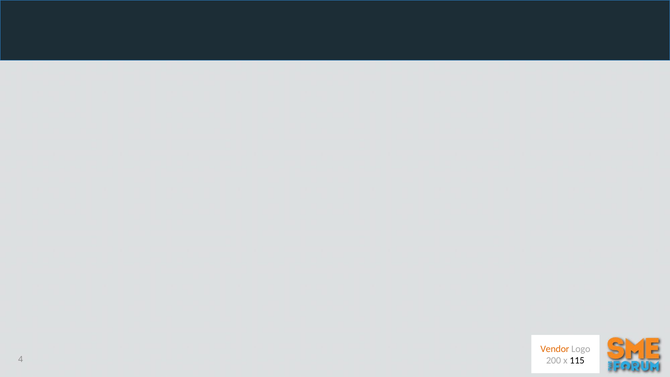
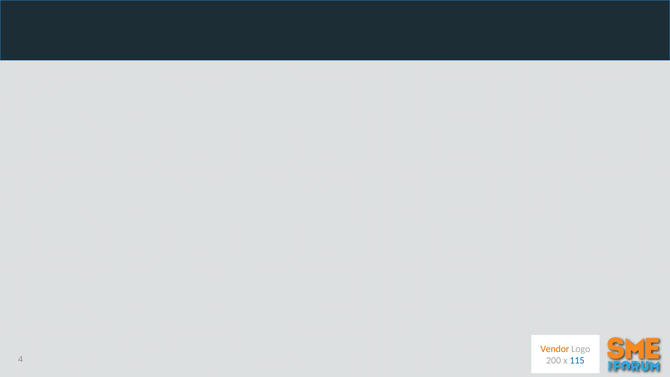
115 colour: black -> blue (577, 360)
